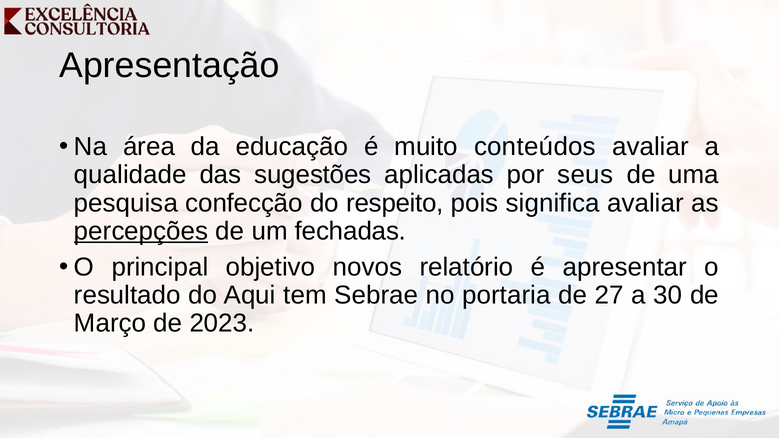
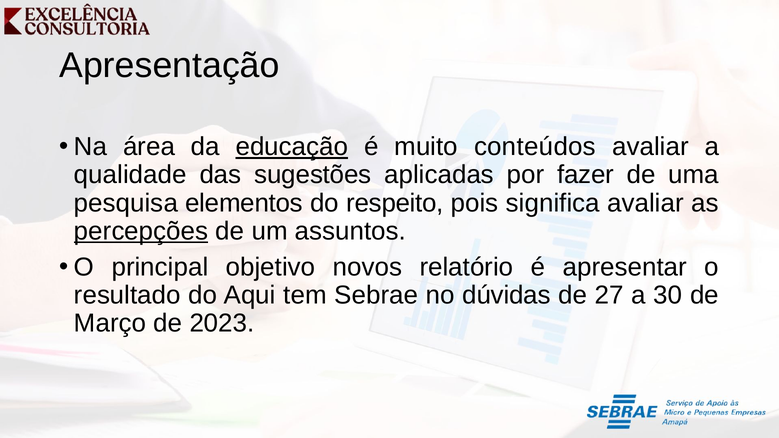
educação underline: none -> present (292, 147)
seus: seus -> fazer (586, 175)
confecção: confecção -> elementos (244, 203)
fechadas: fechadas -> assuntos (350, 231)
portaria: portaria -> dúvidas (507, 295)
